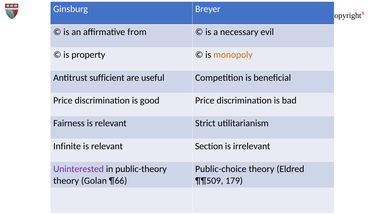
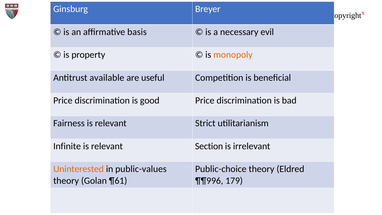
from: from -> basis (137, 32)
sufficient: sufficient -> available (107, 78)
Uninterested colour: purple -> orange (79, 169)
public-theory: public-theory -> public-values (141, 169)
¶66: ¶66 -> ¶61 (118, 181)
¶¶509: ¶¶509 -> ¶¶996 (209, 181)
